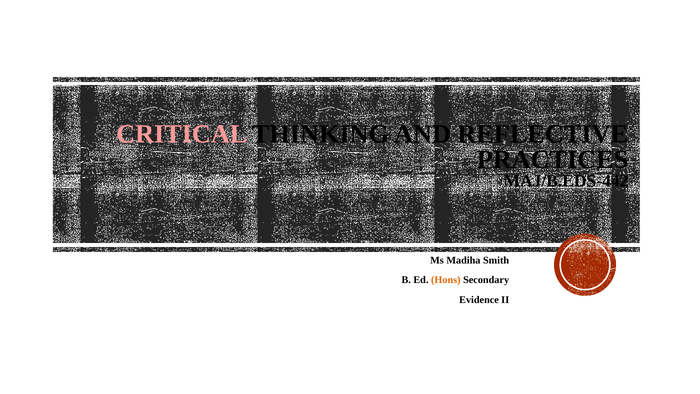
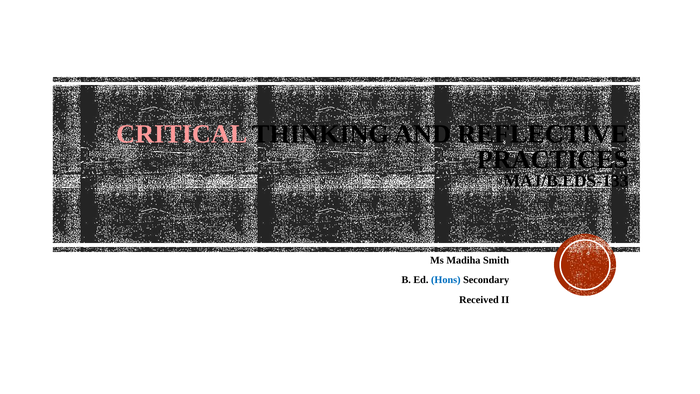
MAJ/B.EDS-442: MAJ/B.EDS-442 -> MAJ/B.EDS-133 (566, 181)
Hons colour: orange -> blue (446, 280)
Evidence: Evidence -> Received (479, 300)
